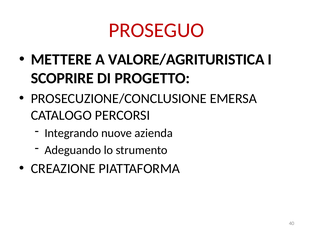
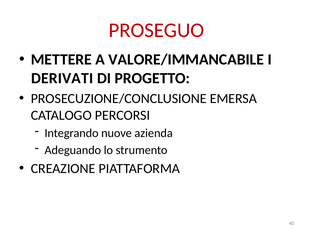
VALORE/AGRITURISTICA: VALORE/AGRITURISTICA -> VALORE/IMMANCABILE (186, 60)
SCOPRIRE: SCOPRIRE -> DERIVATI (62, 78)
